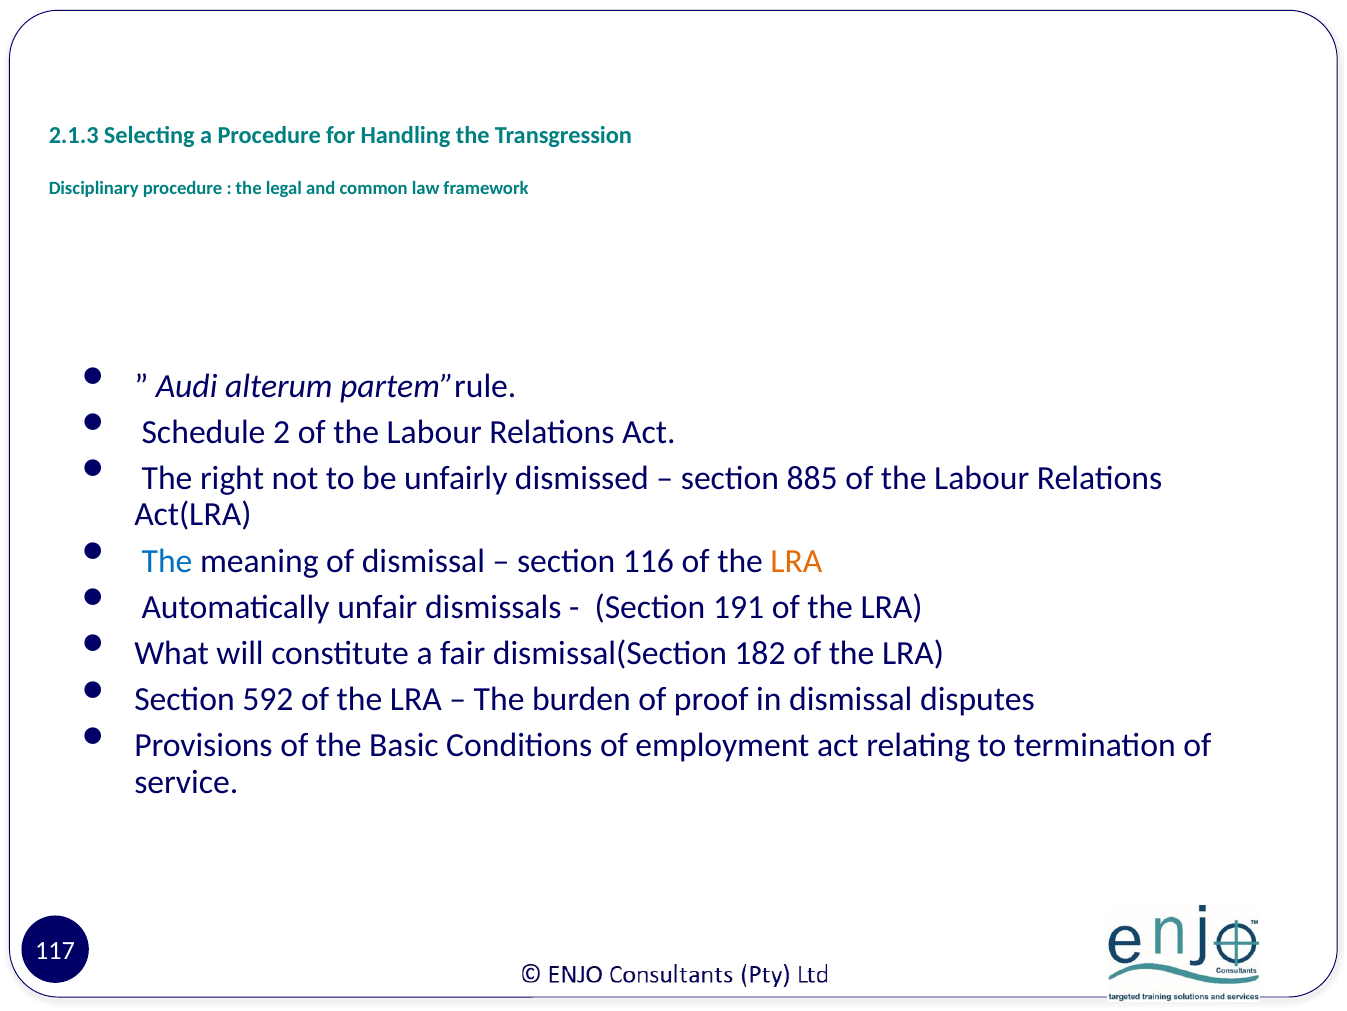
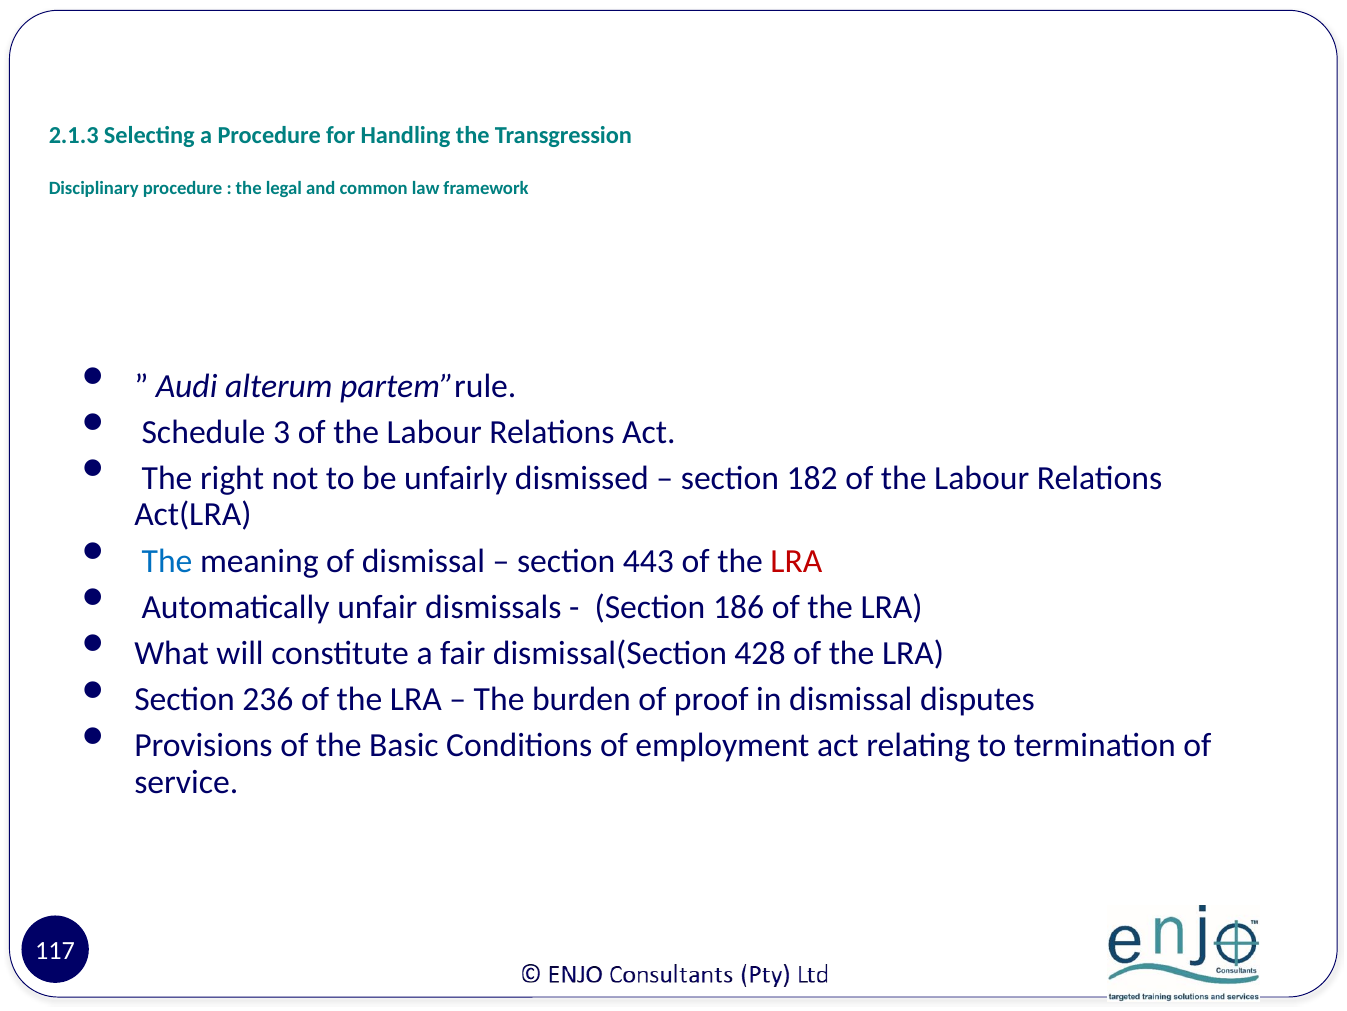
2: 2 -> 3 (282, 432)
885: 885 -> 182 (812, 478)
116: 116 -> 443 (648, 561)
LRA colour: orange -> red (796, 561)
191: 191 -> 186 (739, 607)
182: 182 -> 428 (760, 653)
592: 592 -> 236 (268, 699)
